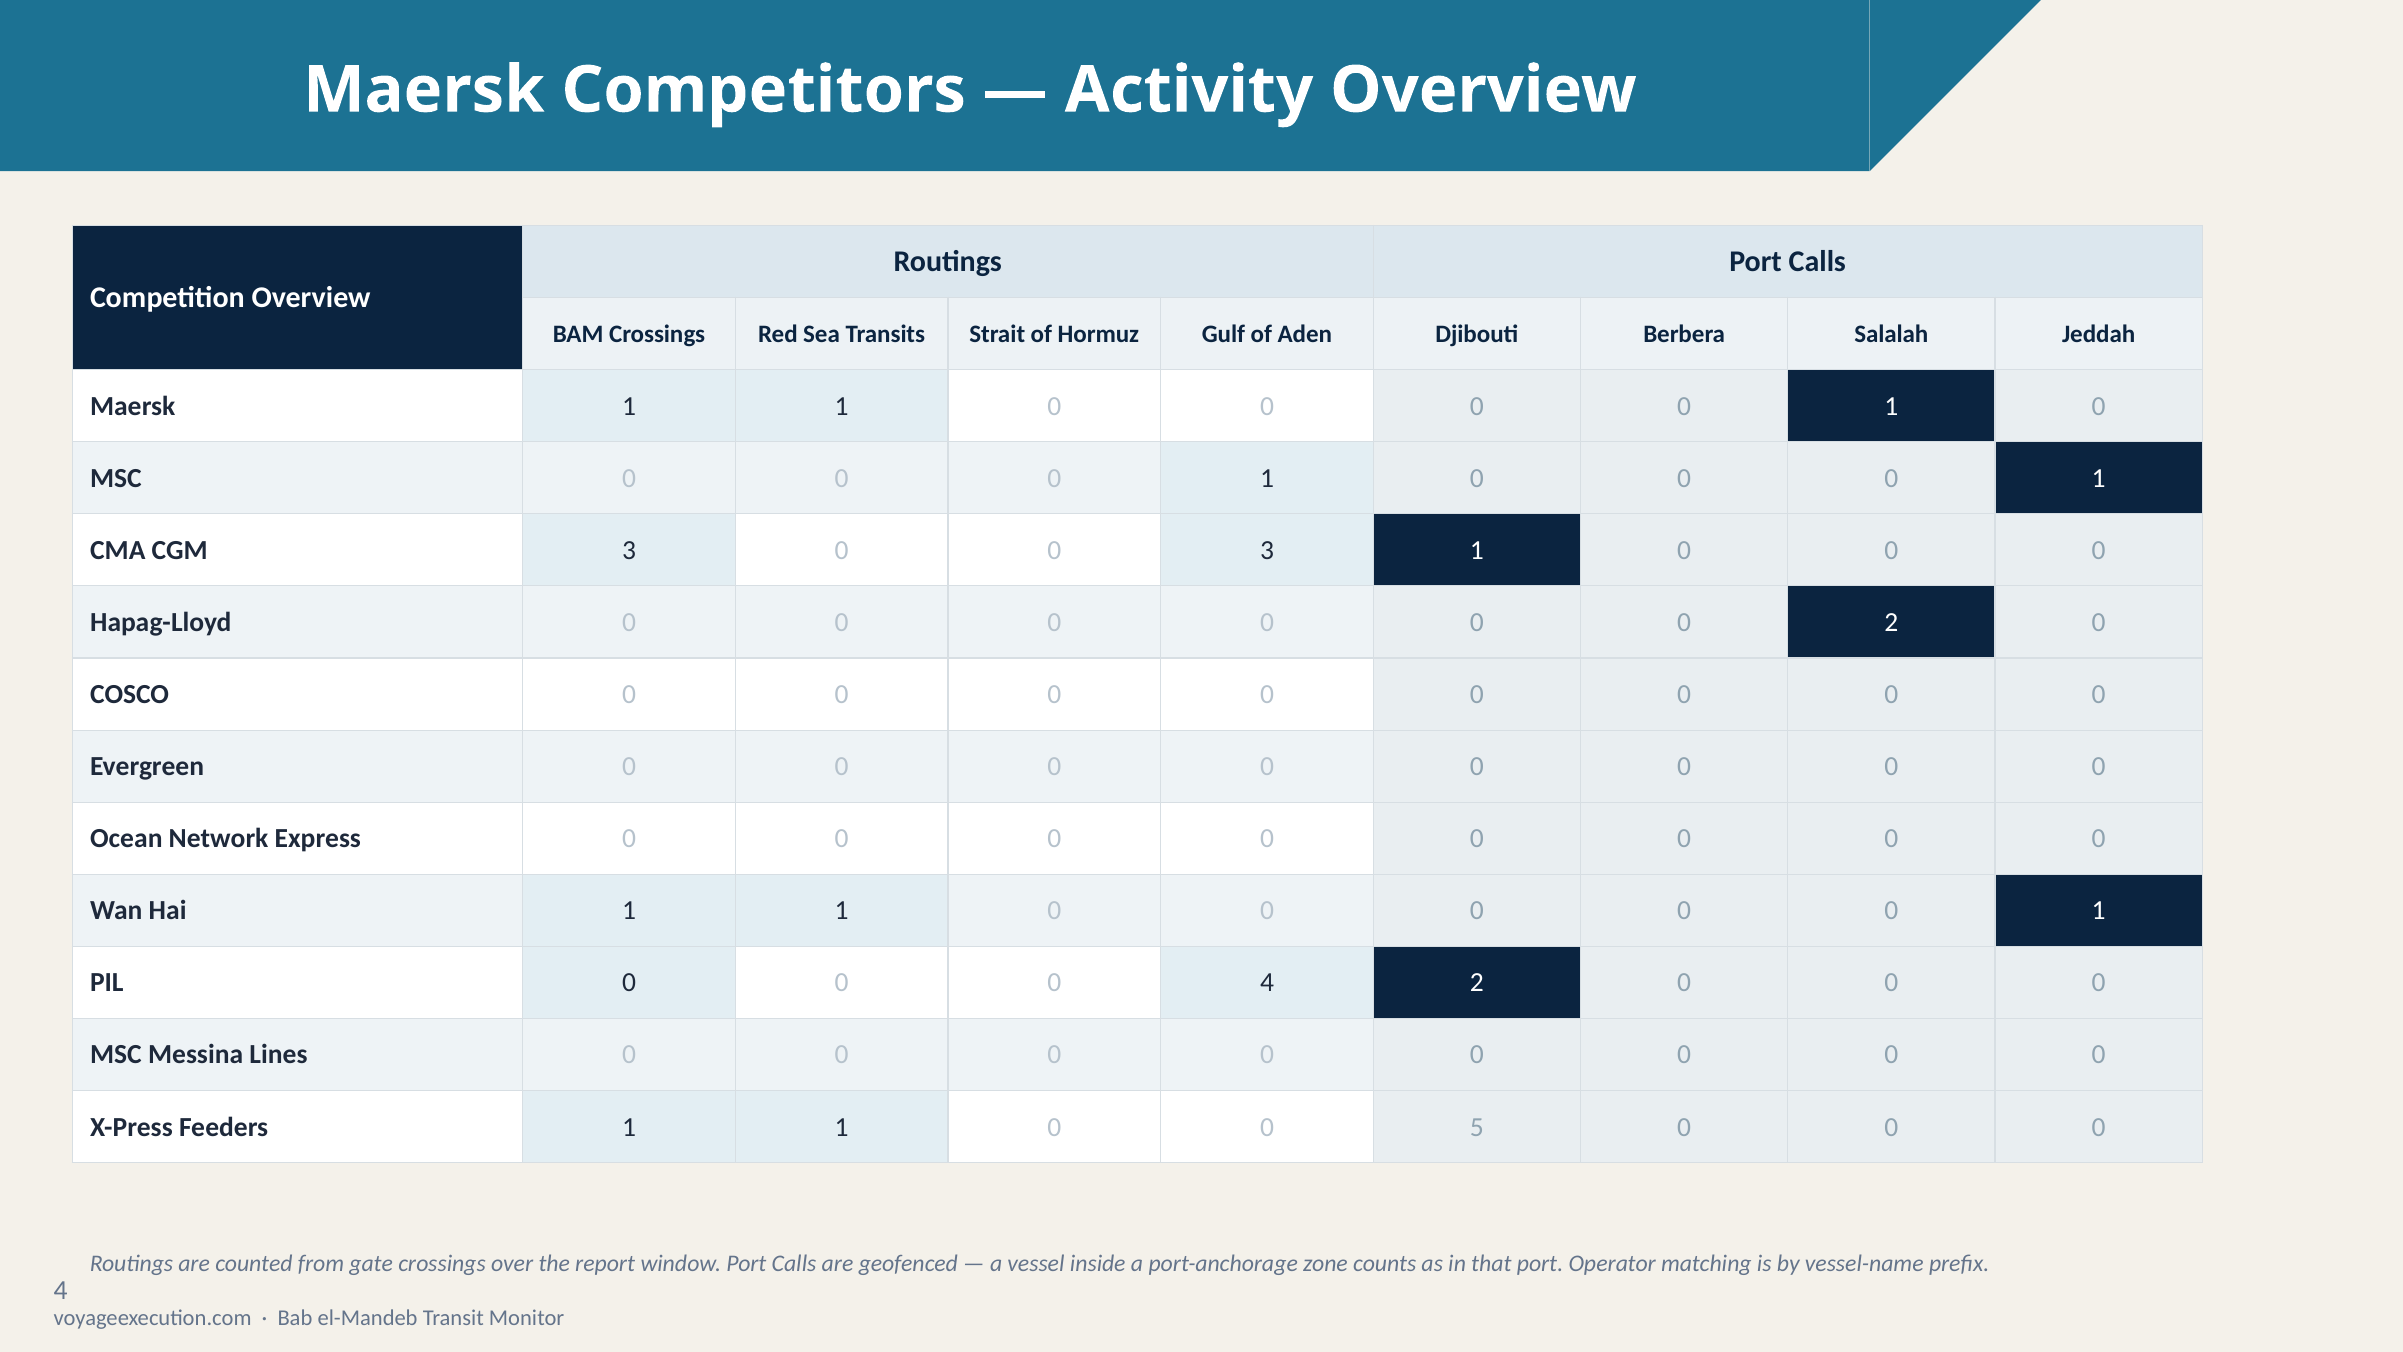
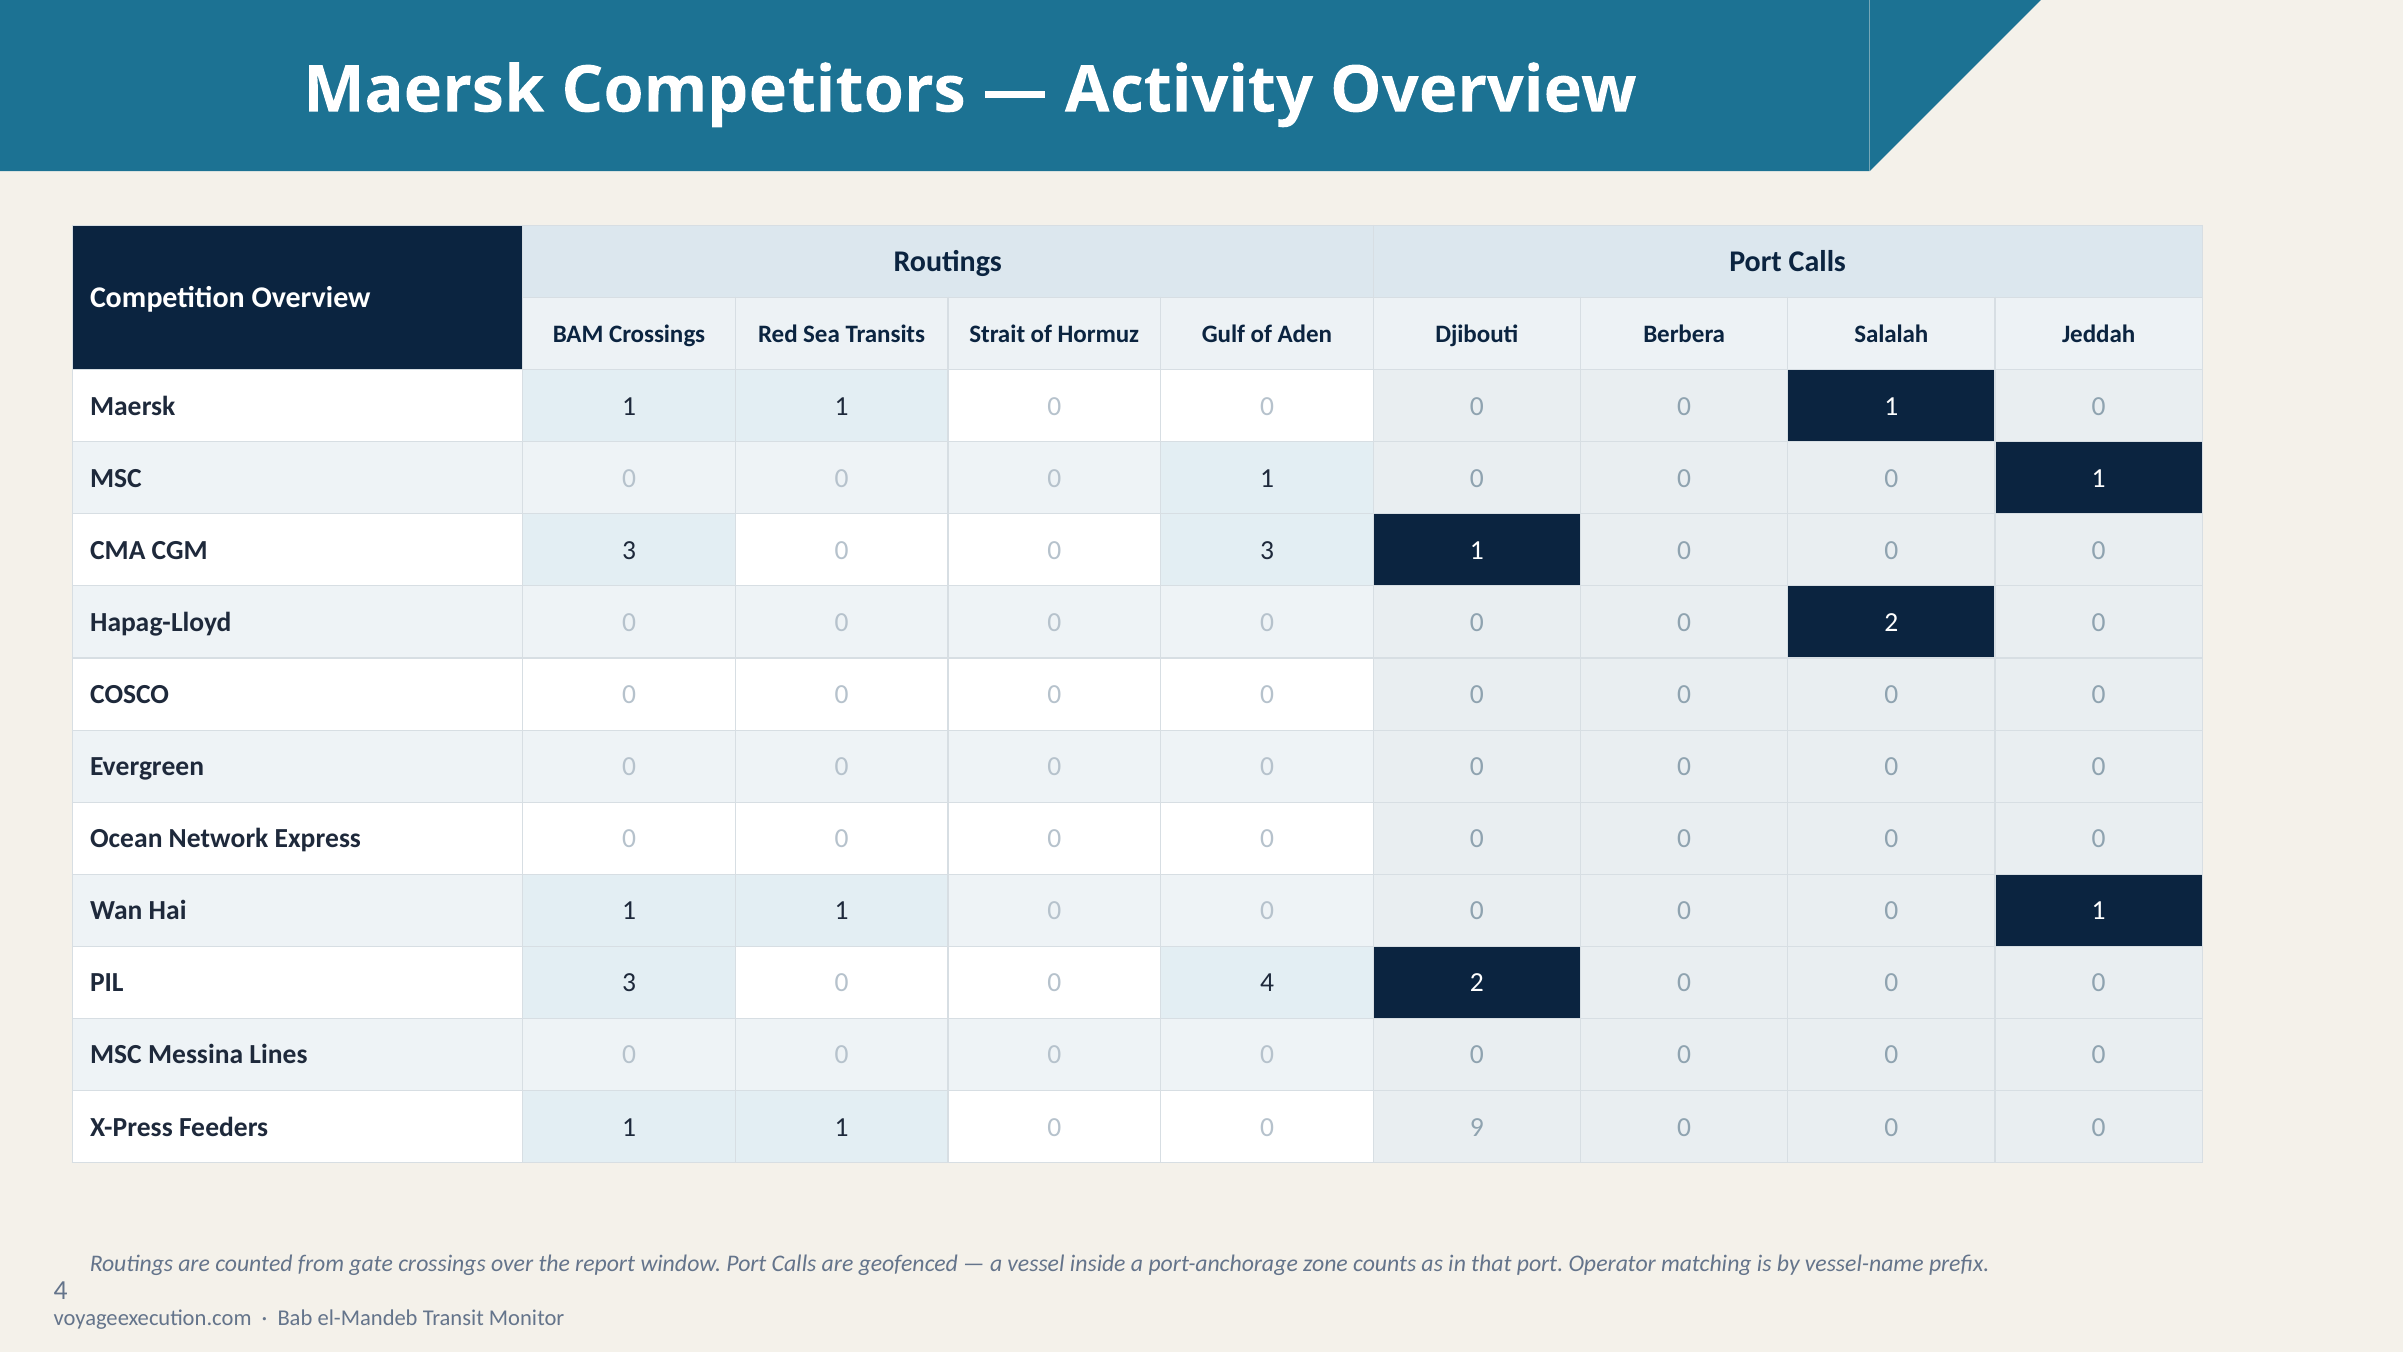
PIL 0: 0 -> 3 (629, 983)
5: 5 -> 9 (1477, 1127)
